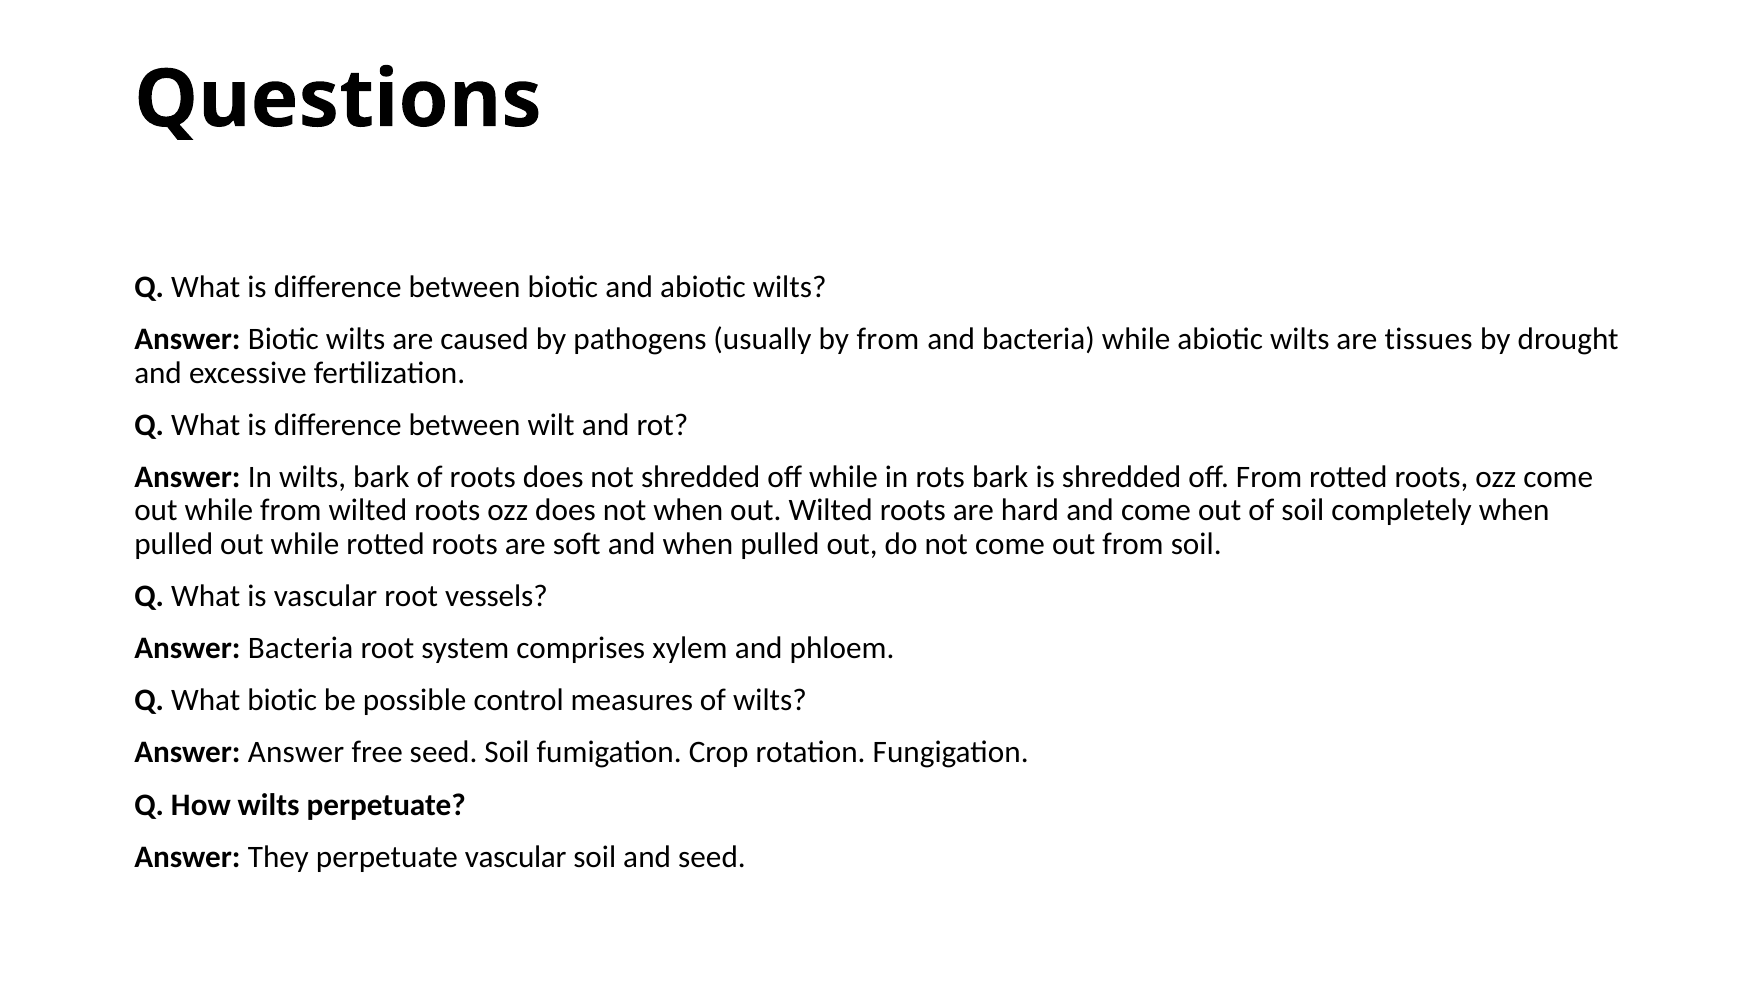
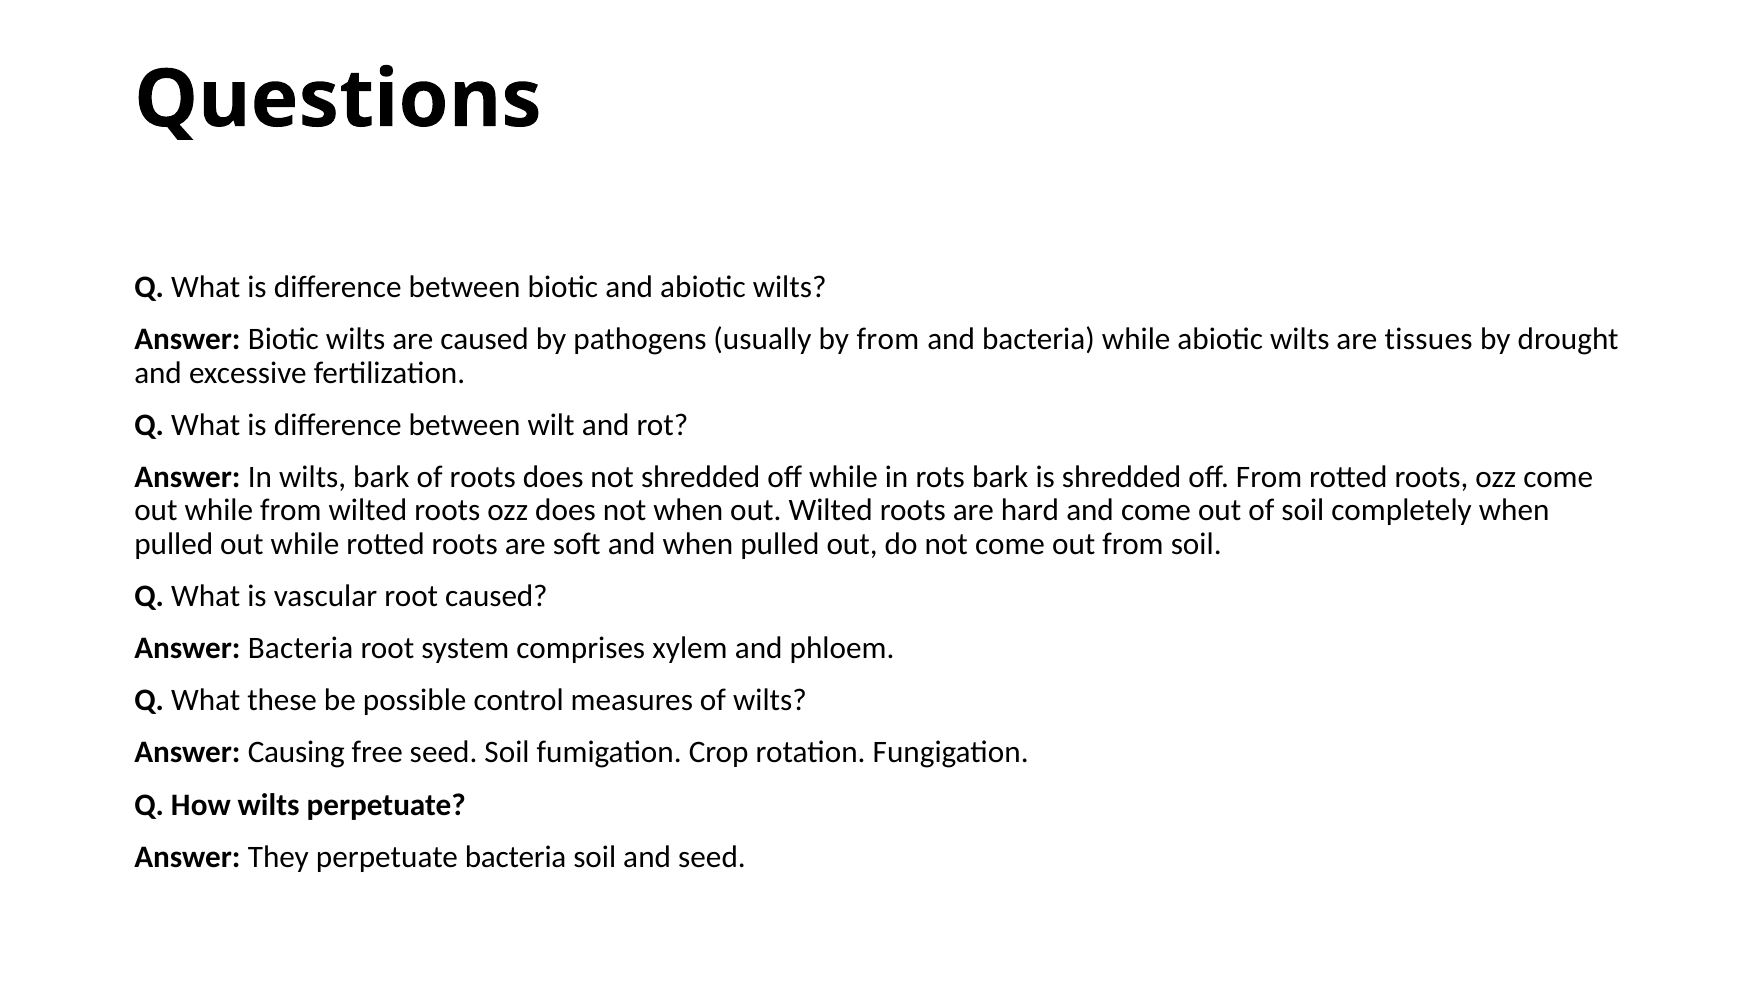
root vessels: vessels -> caused (496, 596)
What biotic: biotic -> these (282, 700)
Answer Answer: Answer -> Causing (296, 752)
perpetuate vascular: vascular -> bacteria (516, 856)
